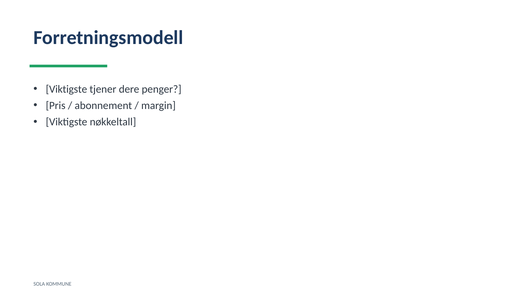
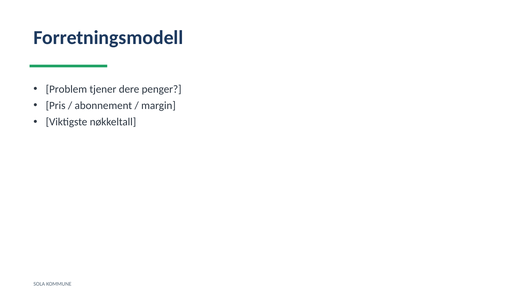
Viktigste: Viktigste -> Problem (66, 89)
